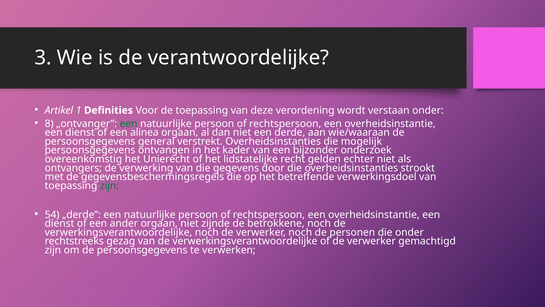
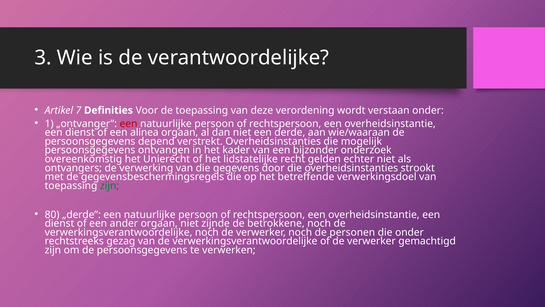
1: 1 -> 7 (79, 110)
8: 8 -> 1 (49, 124)
een colour: green -> red (129, 124)
general: general -> depend (156, 141)
54: 54 -> 80 (52, 214)
